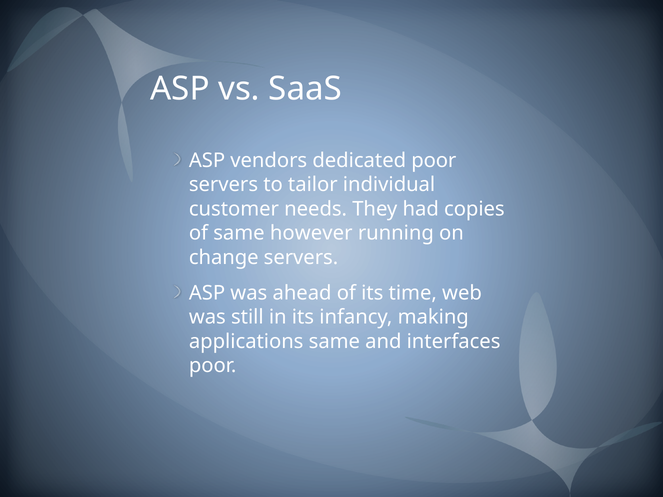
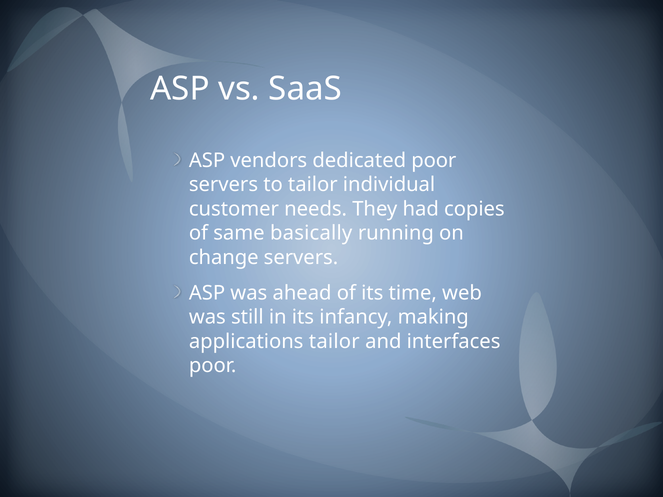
however: however -> basically (311, 233)
applications same: same -> tailor (334, 342)
